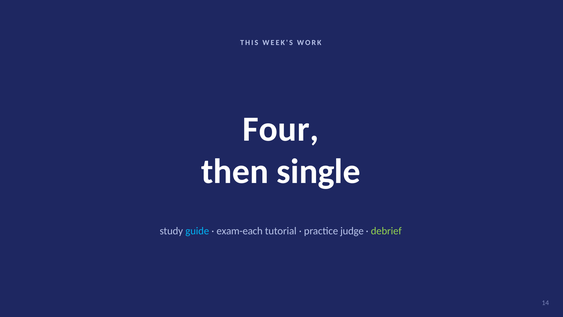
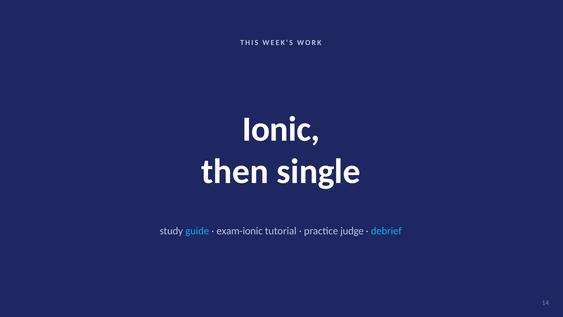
Four: Four -> Ionic (281, 129)
exam-each: exam-each -> exam-ionic (240, 231)
debrief colour: light green -> light blue (386, 231)
